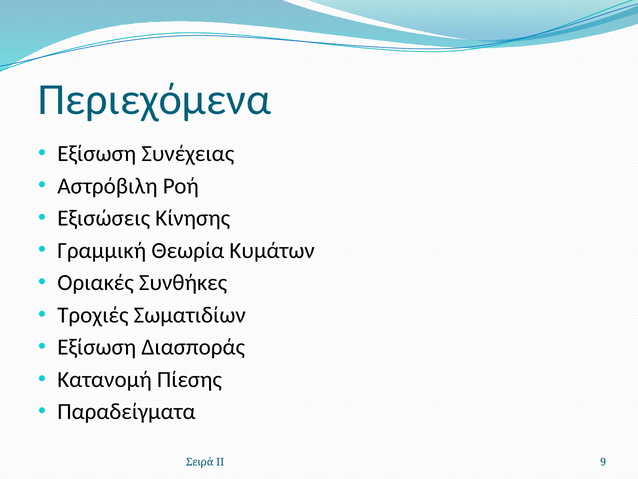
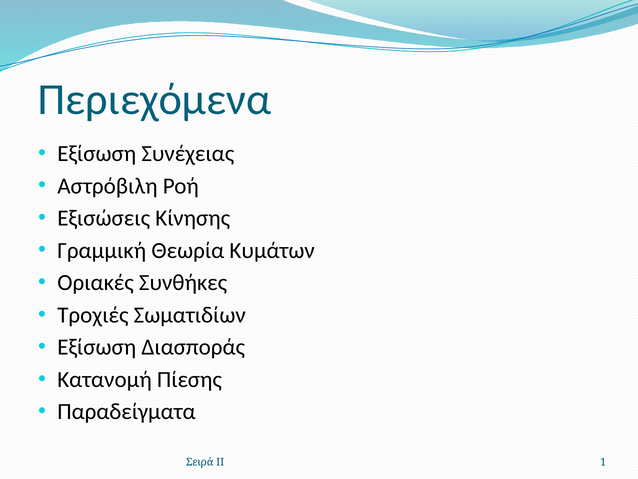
9: 9 -> 1 (603, 462)
